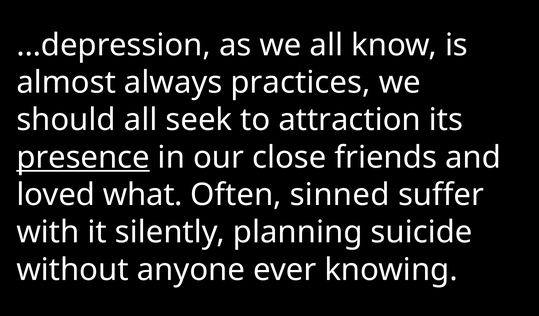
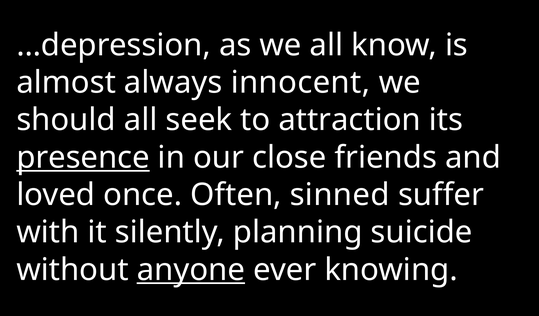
practices: practices -> innocent (300, 83)
what: what -> once (143, 195)
anyone underline: none -> present (191, 270)
